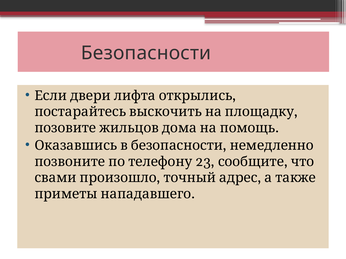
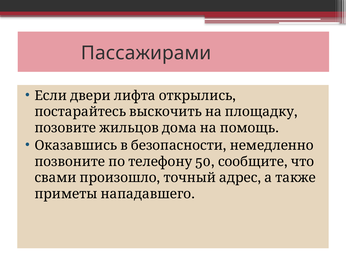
Безопасности: Безопасности -> Пассажирами (146, 53)
23: 23 -> 50 (205, 162)
